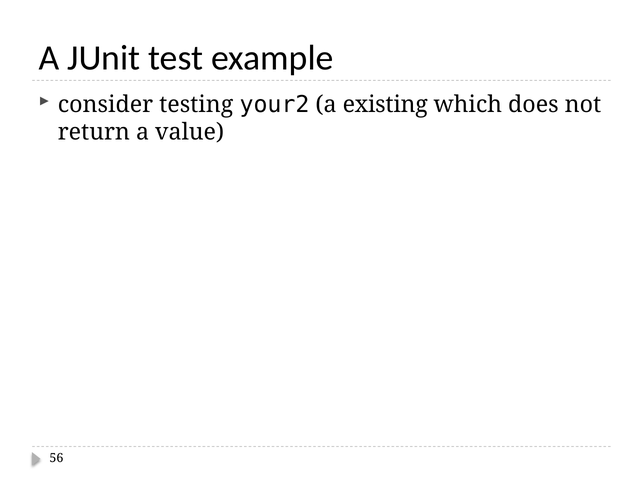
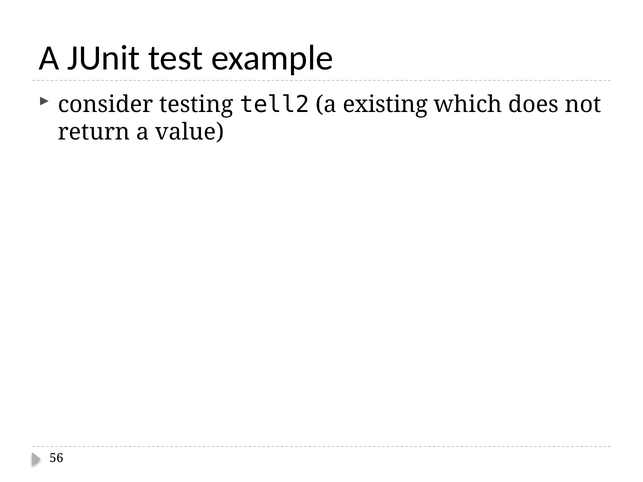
your2: your2 -> tell2 (274, 105)
